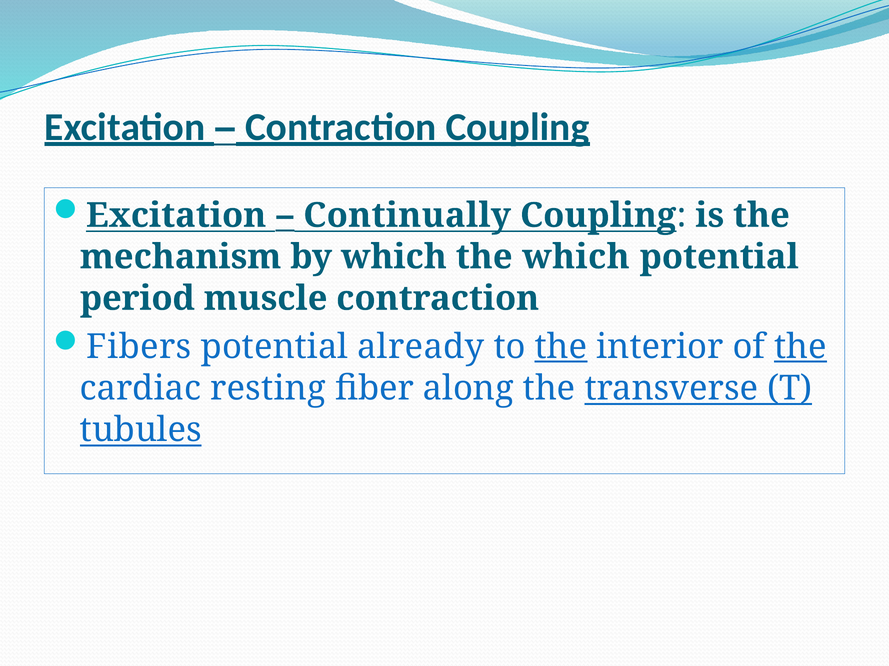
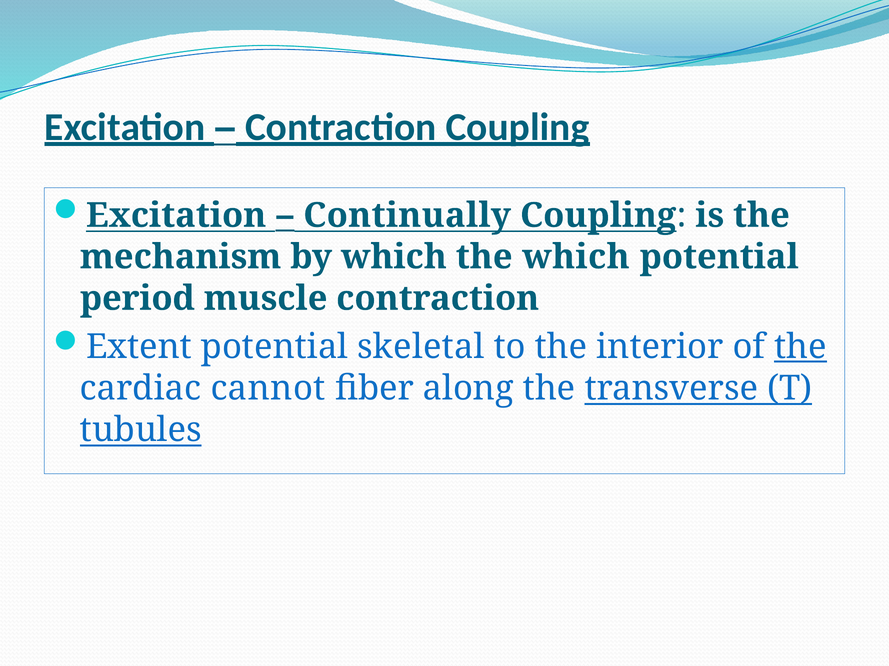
Fibers: Fibers -> Extent (139, 347)
already: already -> skeletal (421, 347)
the underline: present -> none (561, 347)
resting: resting -> cannot (268, 389)
